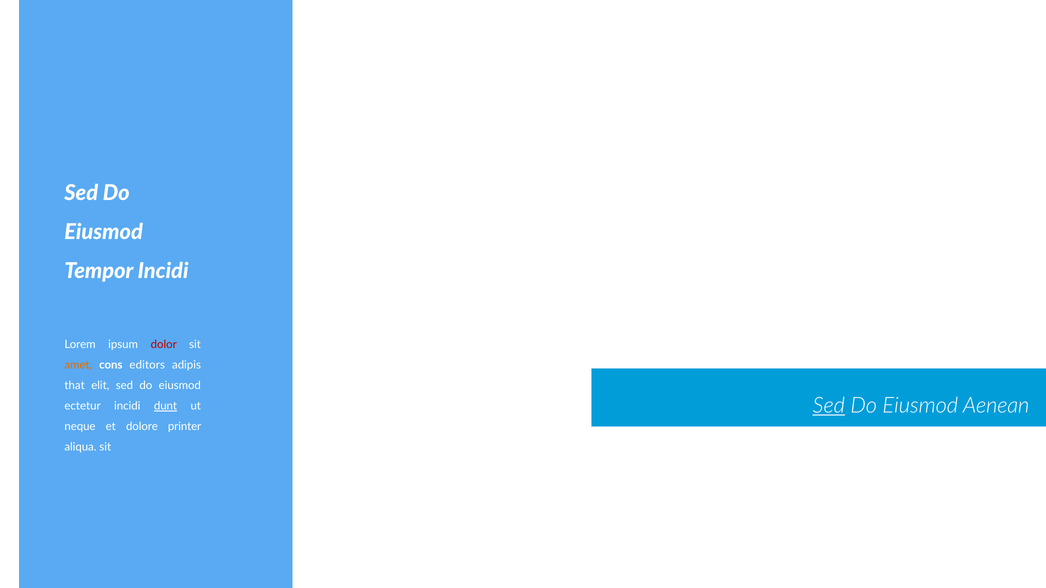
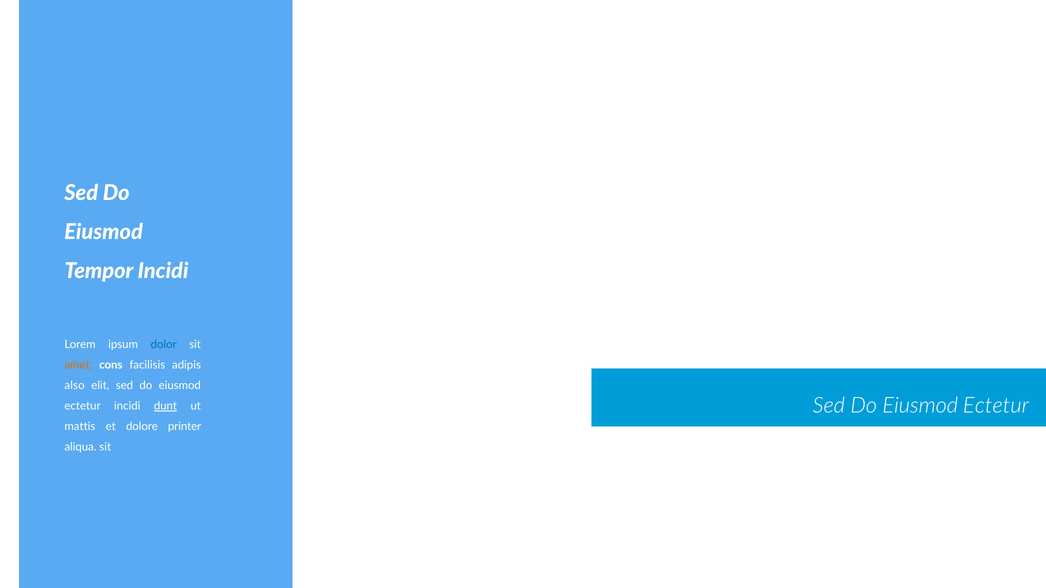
dolor colour: red -> blue (164, 345)
editors: editors -> facilisis (147, 365)
that: that -> also (75, 386)
Sed underline: present -> none (829, 406)
Aenean: Aenean -> Ectetur (996, 406)
neque: neque -> mattis (80, 427)
